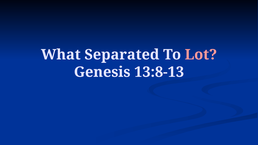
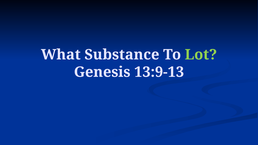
Separated: Separated -> Substance (122, 55)
Lot colour: pink -> light green (201, 55)
13:8-13: 13:8-13 -> 13:9-13 (159, 72)
